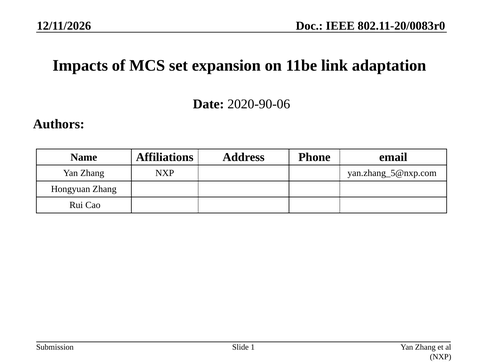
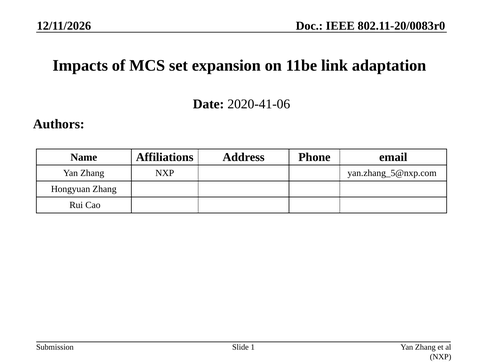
2020-90-06: 2020-90-06 -> 2020-41-06 (259, 104)
